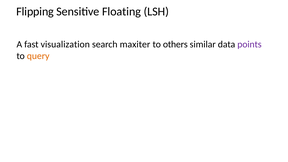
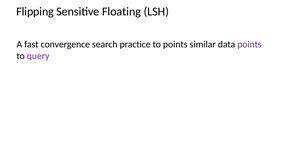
visualization: visualization -> convergence (65, 44)
maxiter: maxiter -> practice (135, 44)
to others: others -> points (175, 44)
query colour: orange -> purple (38, 56)
